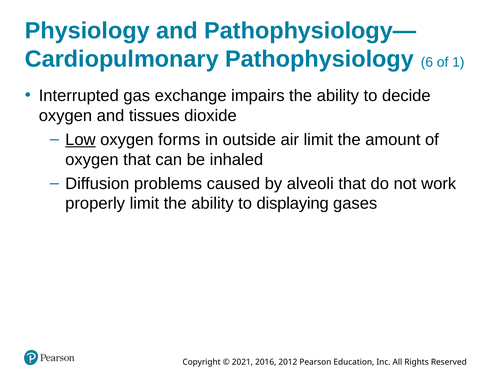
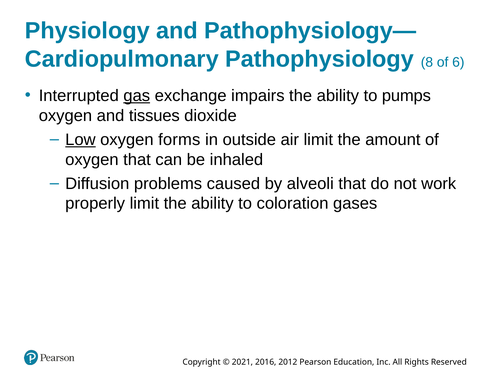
6: 6 -> 8 (427, 62)
1: 1 -> 6 (458, 62)
gas underline: none -> present (137, 96)
decide: decide -> pumps (406, 96)
displaying: displaying -> coloration (293, 203)
